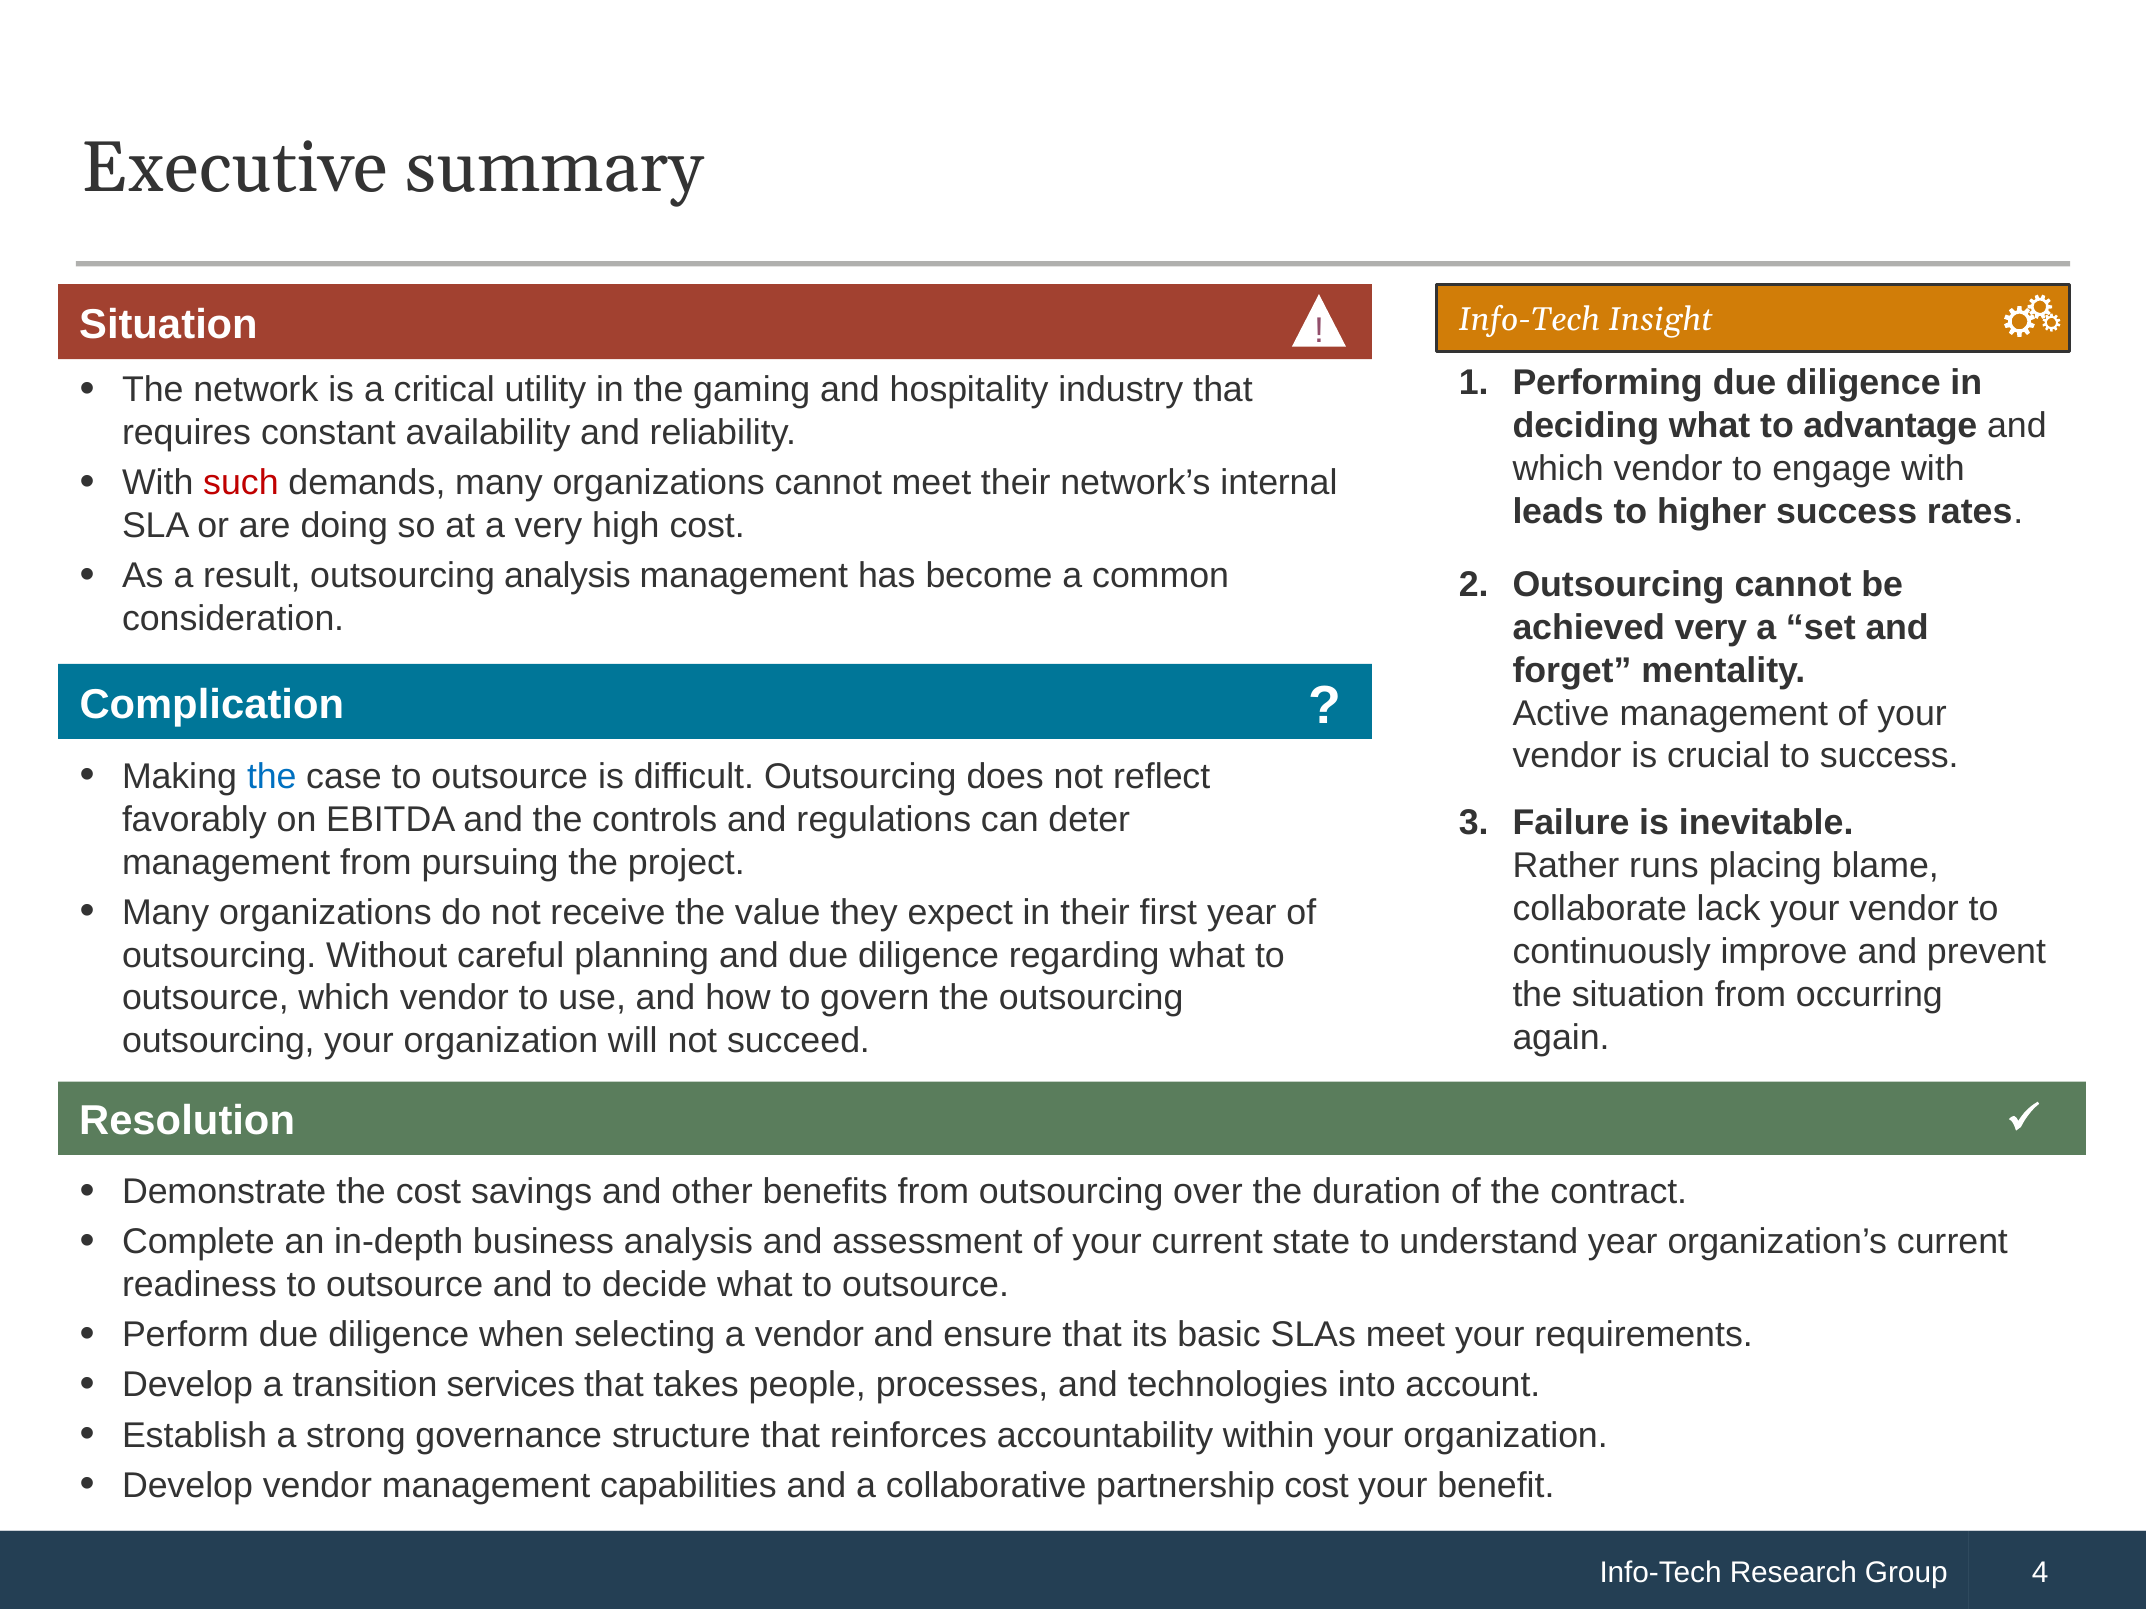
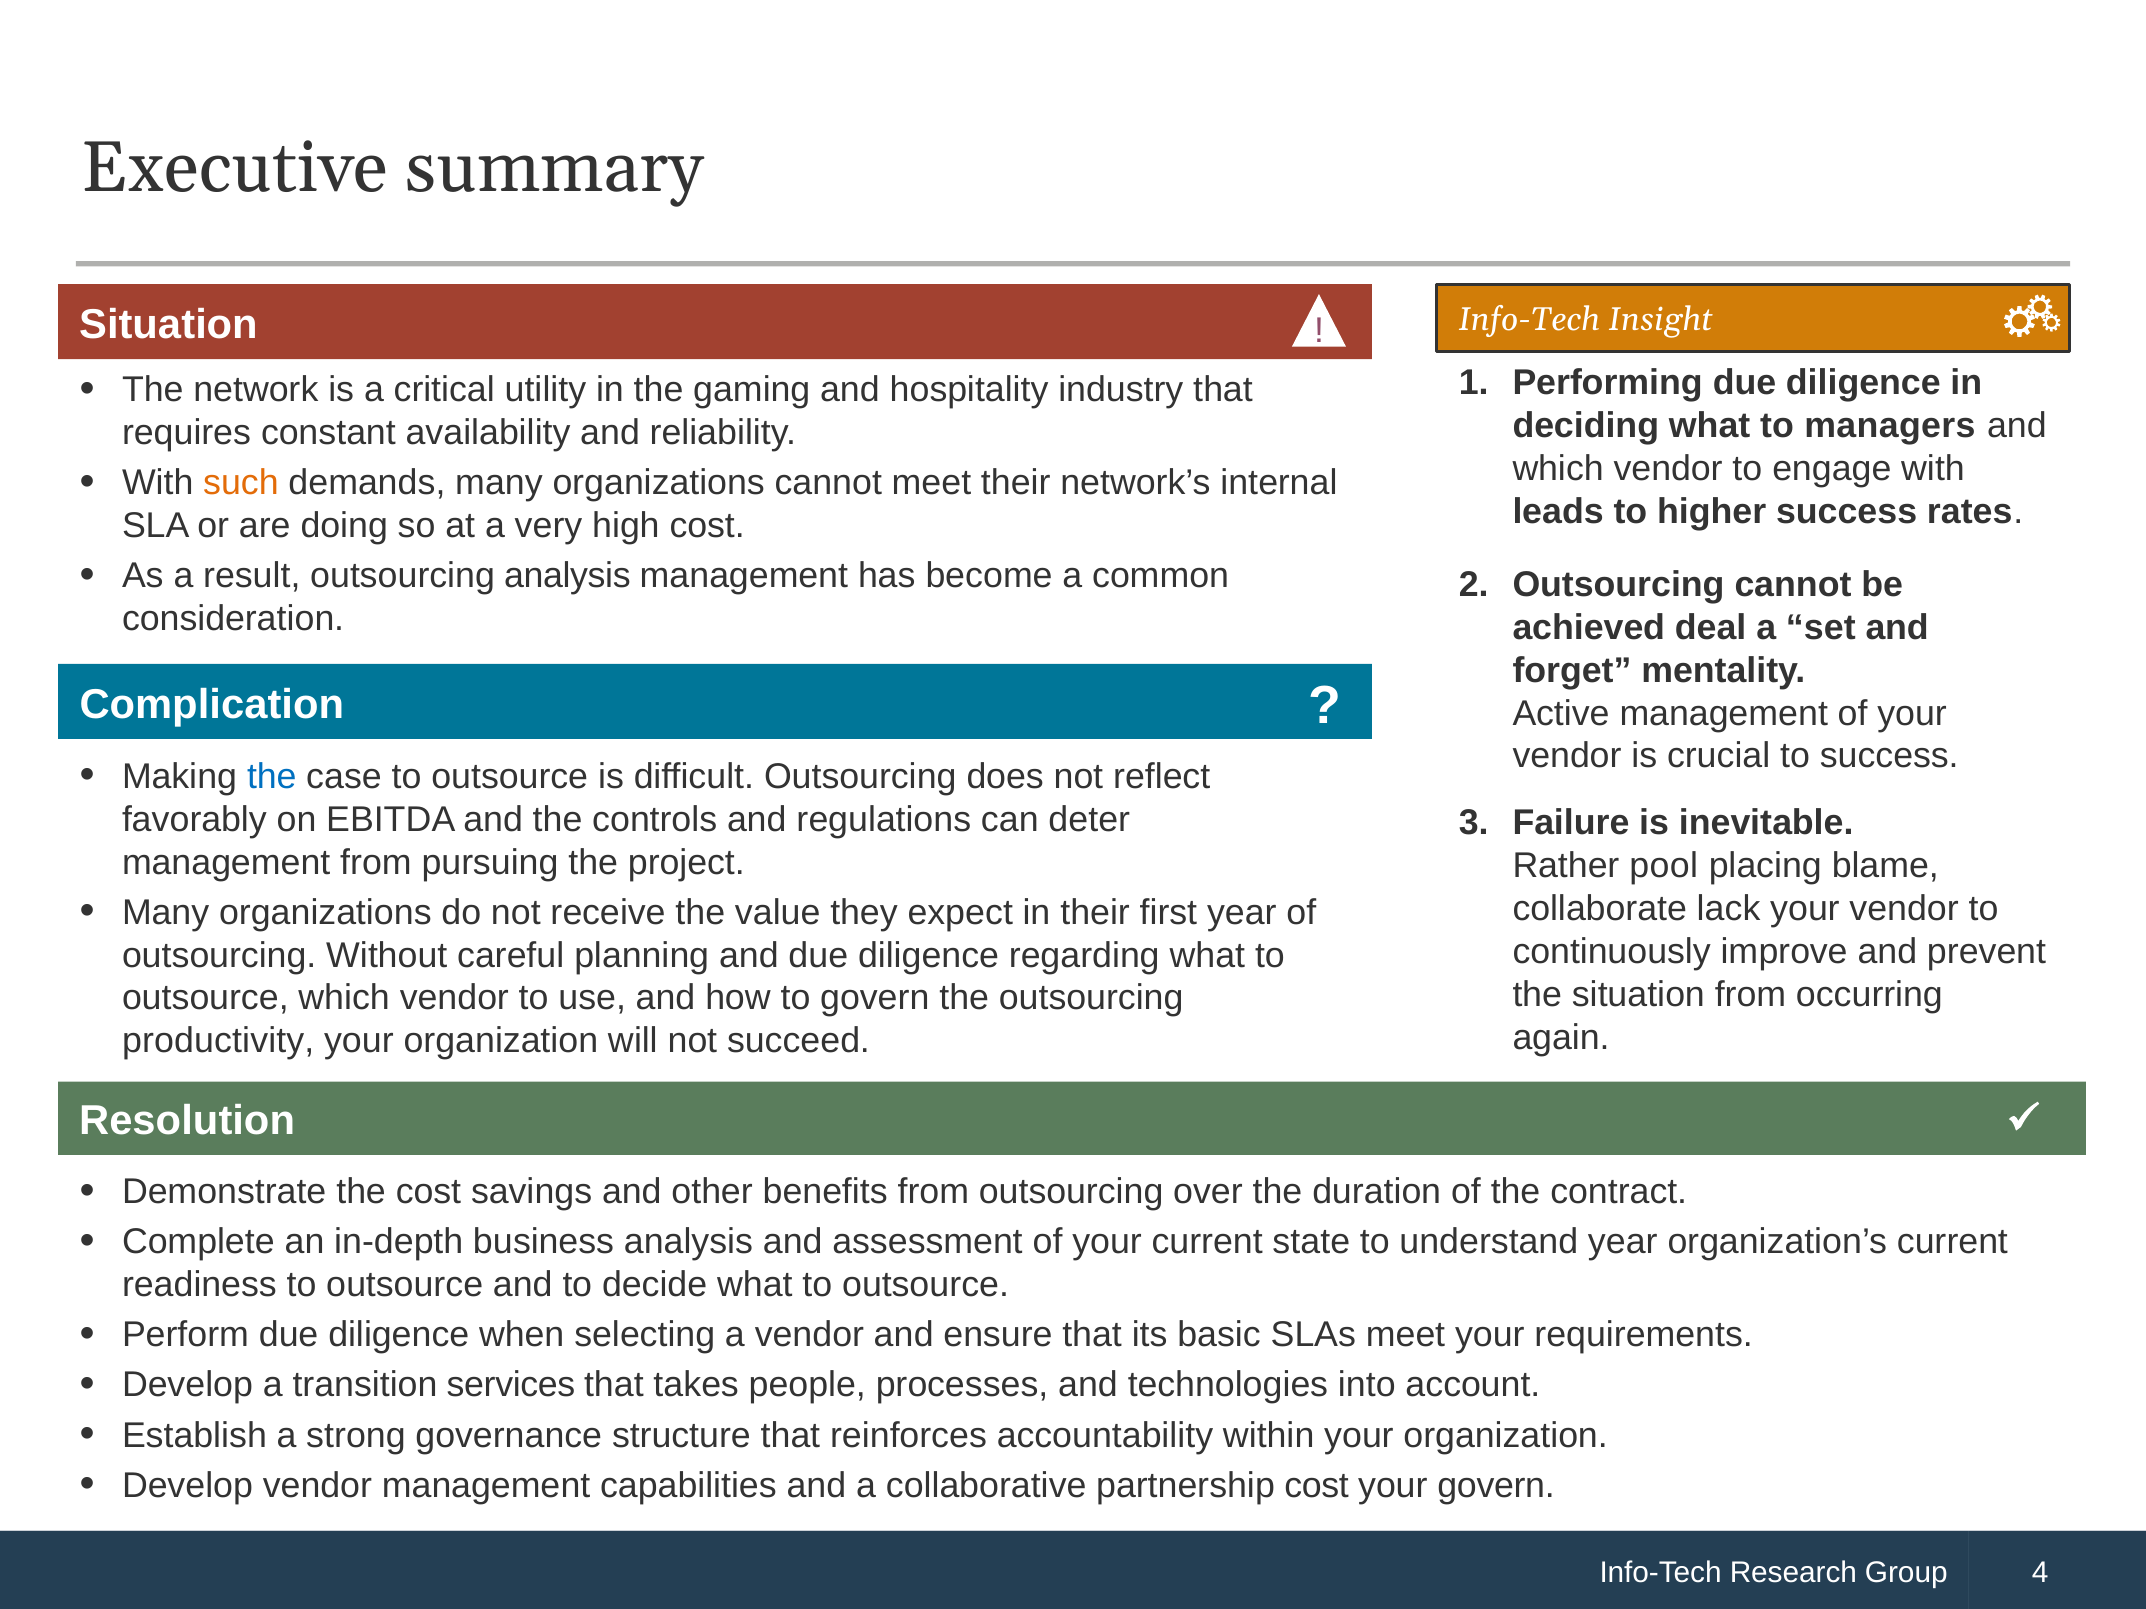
advantage: advantage -> managers (1890, 426)
such colour: red -> orange (241, 483)
achieved very: very -> deal (1711, 628)
runs: runs -> pool (1664, 866)
outsourcing: outsourcing -> productivity (218, 1041)
your benefit: benefit -> govern (1496, 1486)
